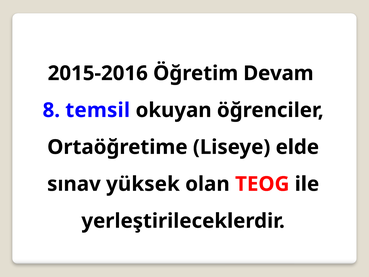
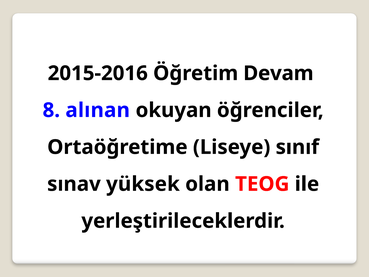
temsil: temsil -> alınan (98, 110)
elde: elde -> sınıf (297, 147)
